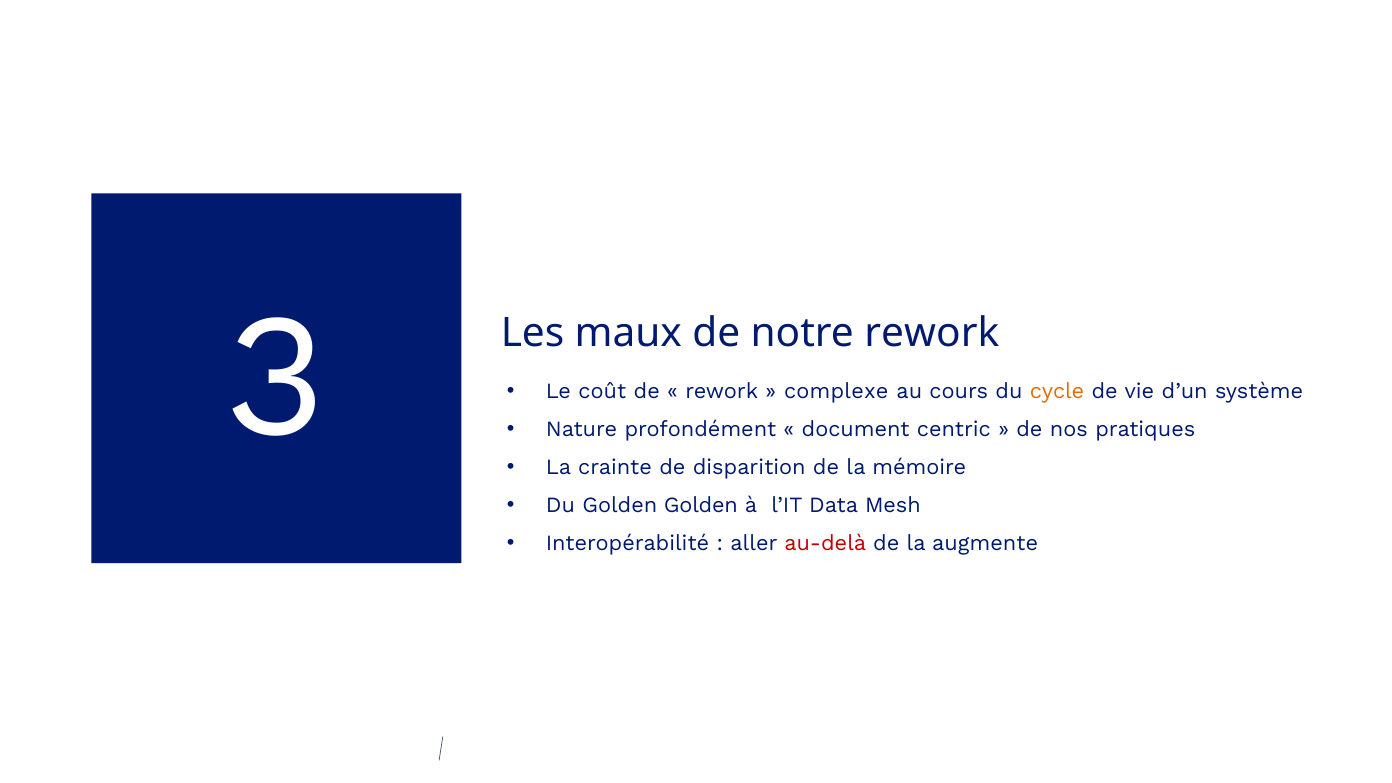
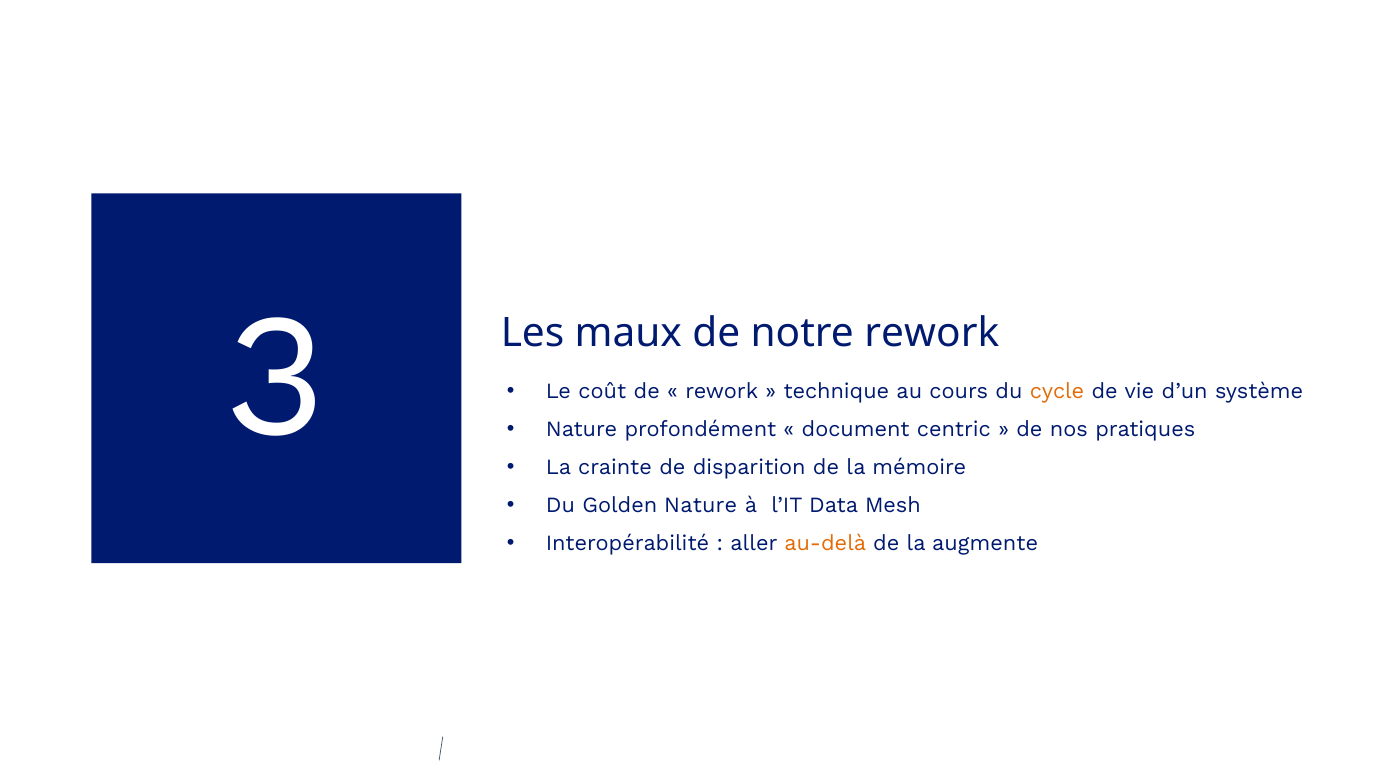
complexe: complexe -> technique (836, 391)
Golden Golden: Golden -> Nature (701, 505)
au-delà colour: red -> orange (825, 543)
